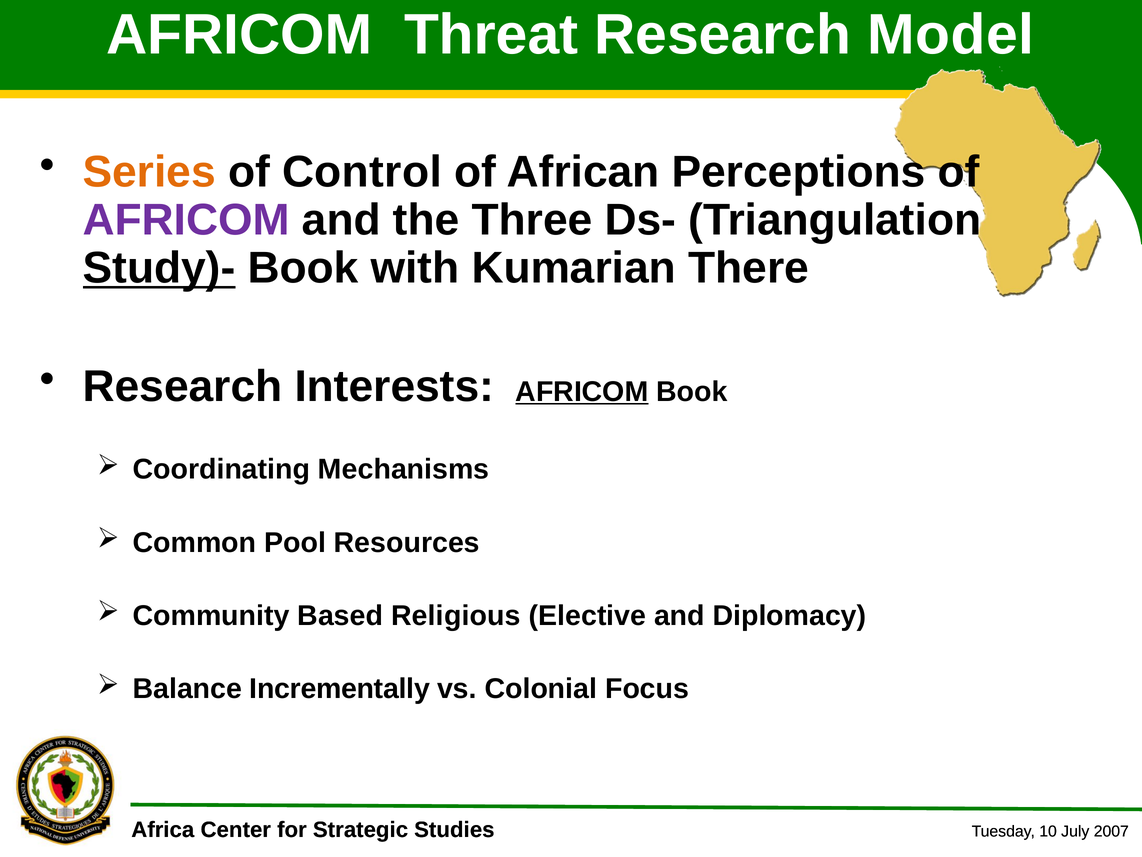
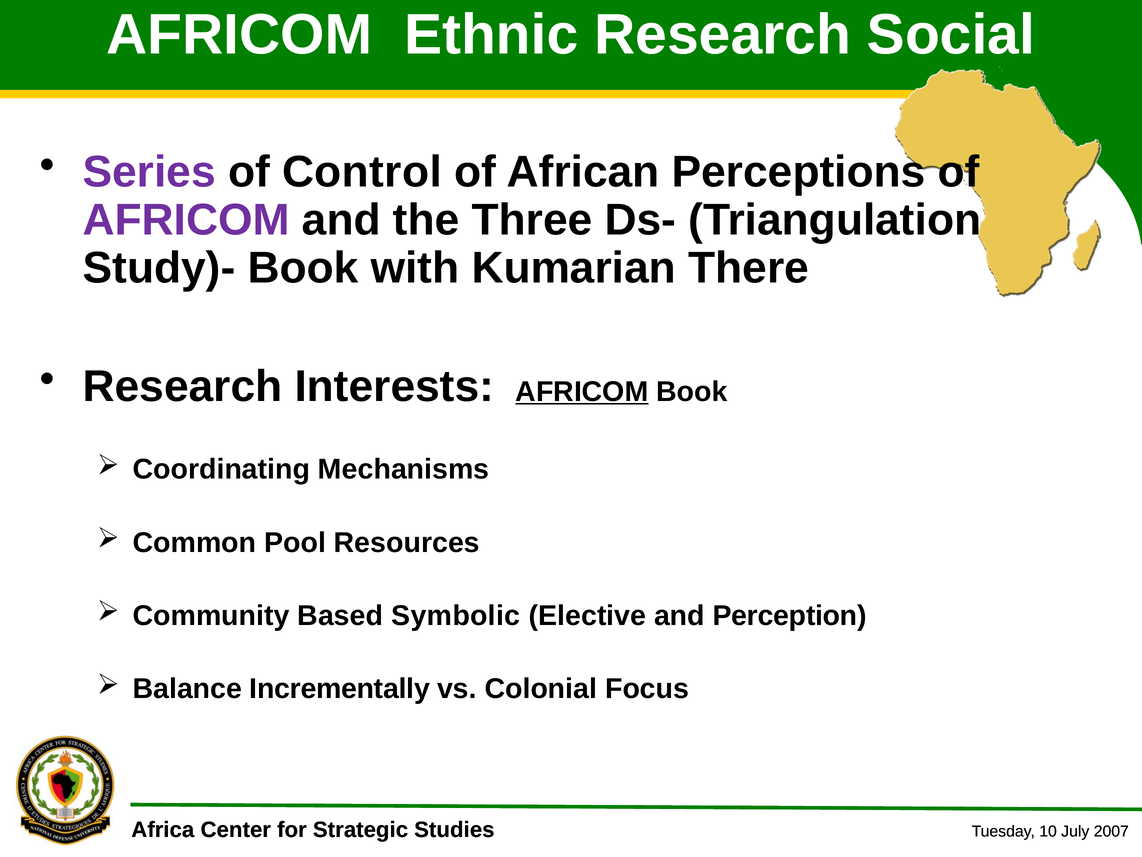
Threat: Threat -> Ethnic (491, 35)
Model: Model -> Social (951, 35)
Series colour: orange -> purple (149, 172)
Study)- underline: present -> none (159, 268)
Religious: Religious -> Symbolic (456, 615)
Diplomacy: Diplomacy -> Perception (790, 615)
